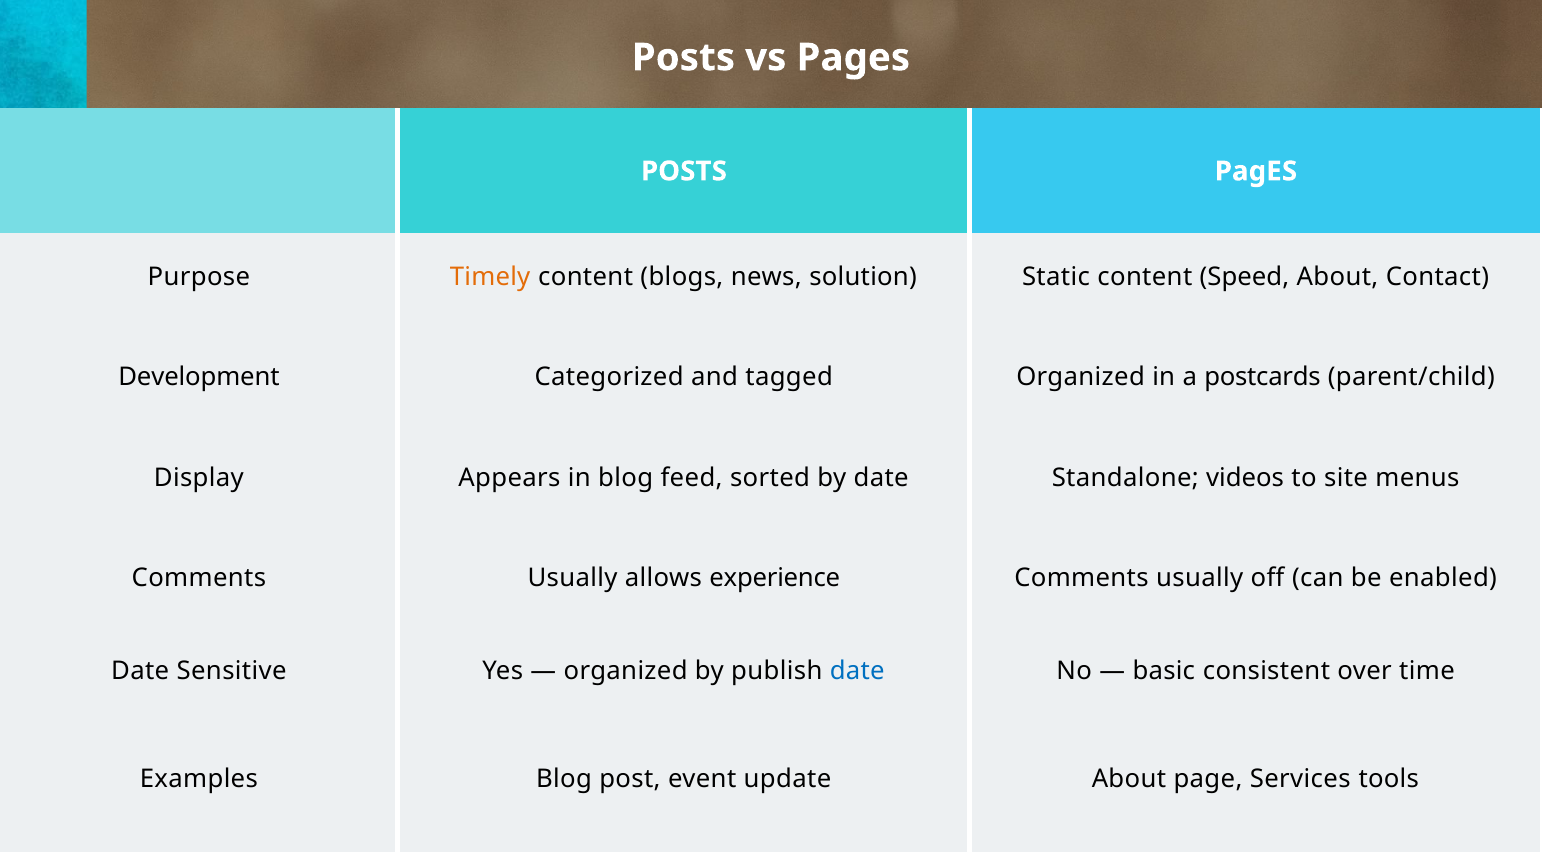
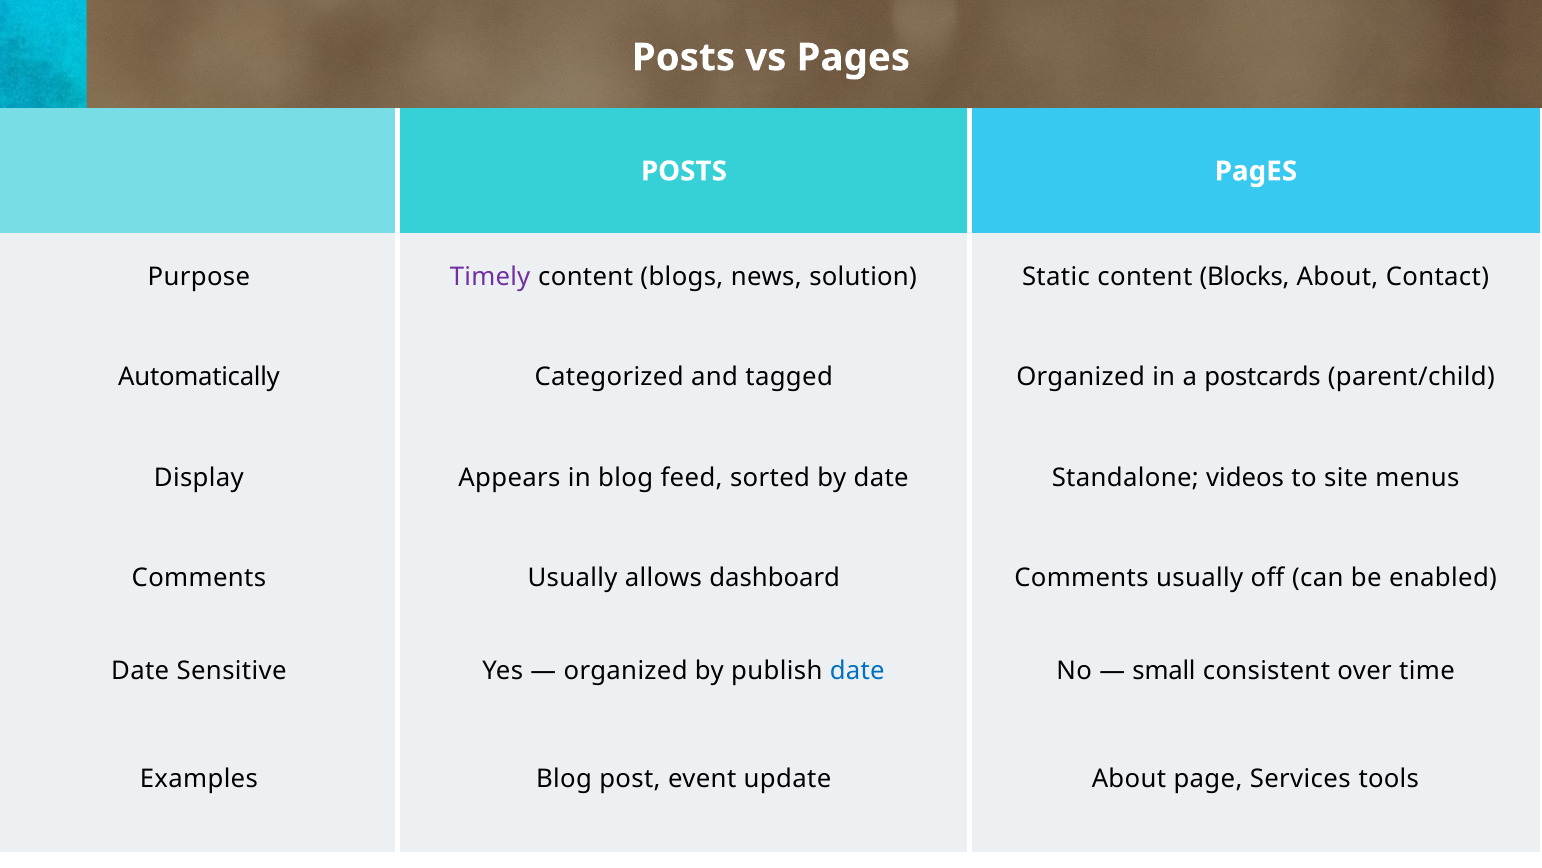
Timely colour: orange -> purple (490, 277)
Speed: Speed -> Blocks (1245, 277)
Development: Development -> Automatically (199, 377)
experience: experience -> dashboard (775, 578)
basic: basic -> small (1164, 670)
